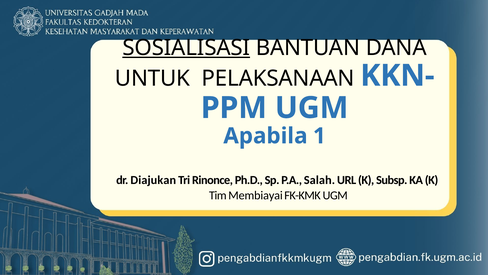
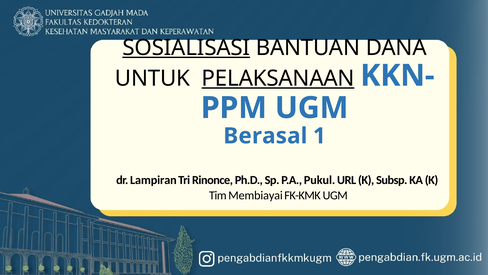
PELAKSANAAN underline: none -> present (278, 78)
Apabila: Apabila -> Berasal (265, 136)
Diajukan: Diajukan -> Lampiran (153, 180)
Salah: Salah -> Pukul (320, 180)
